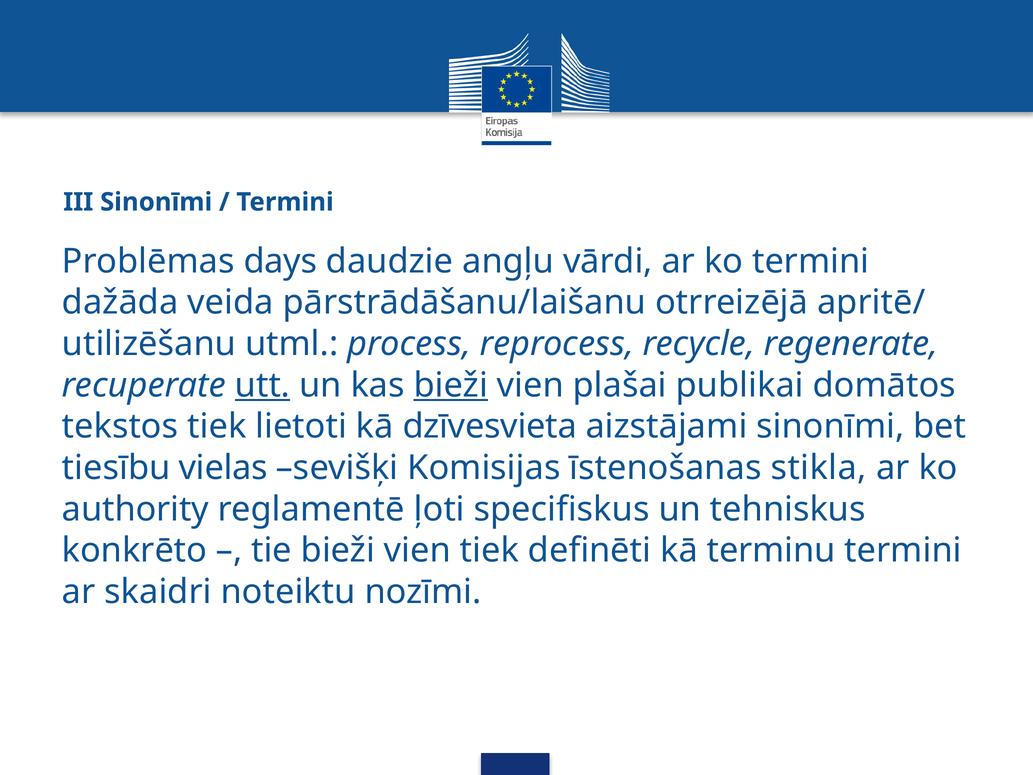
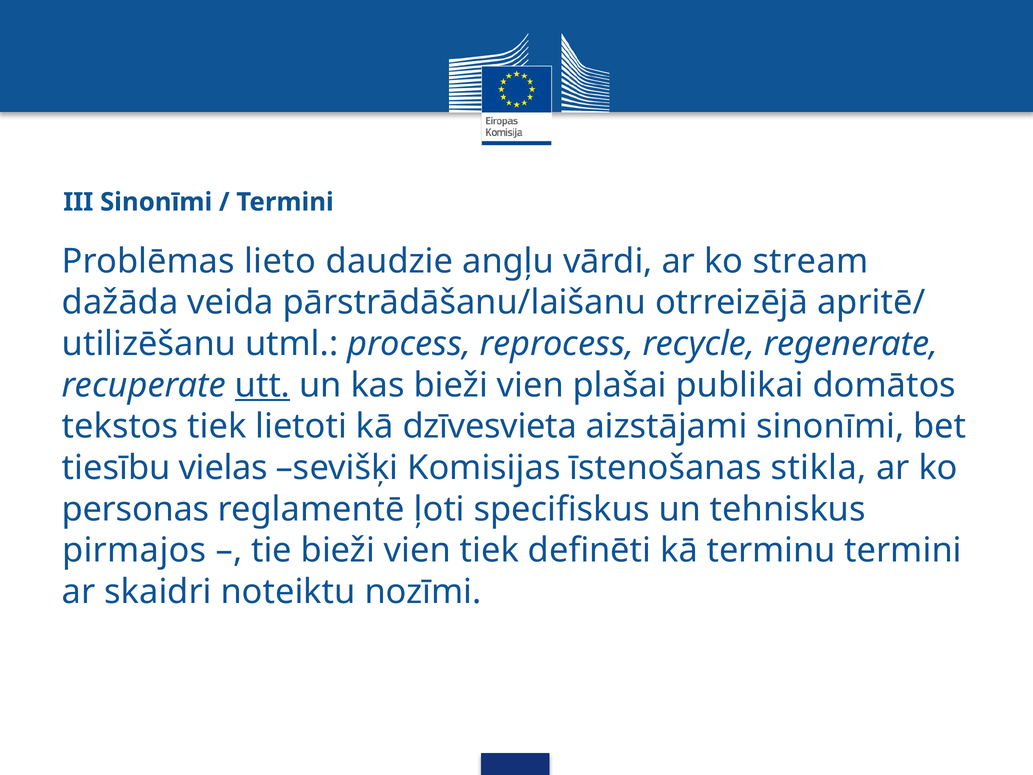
days: days -> lieto (280, 261)
ko termini: termini -> stream (811, 261)
bieži underline: present -> none (451, 385)
authority: authority -> personas (136, 509)
konkrēto: konkrēto -> pirmajos (134, 550)
